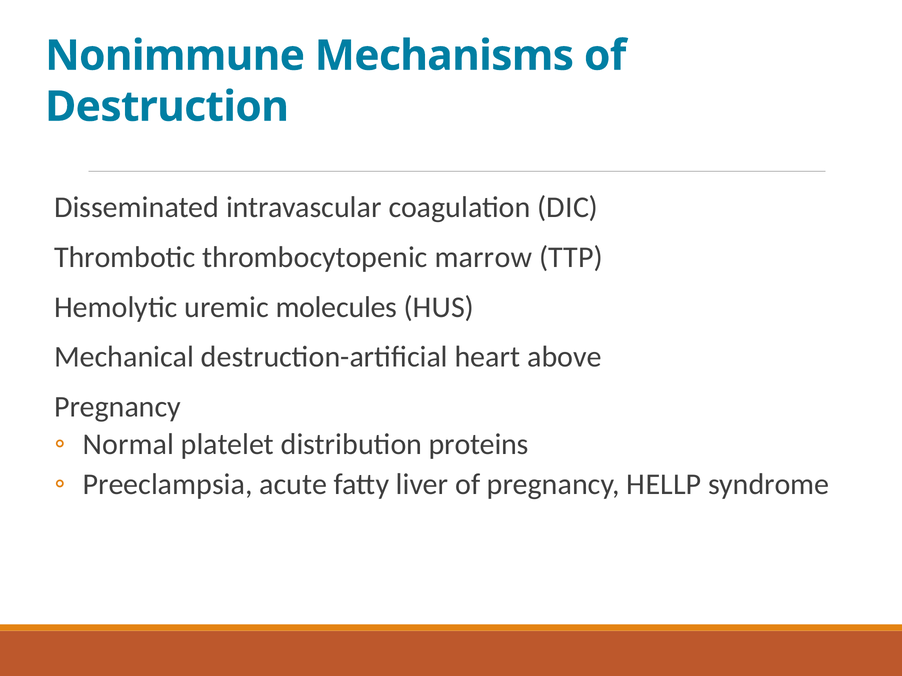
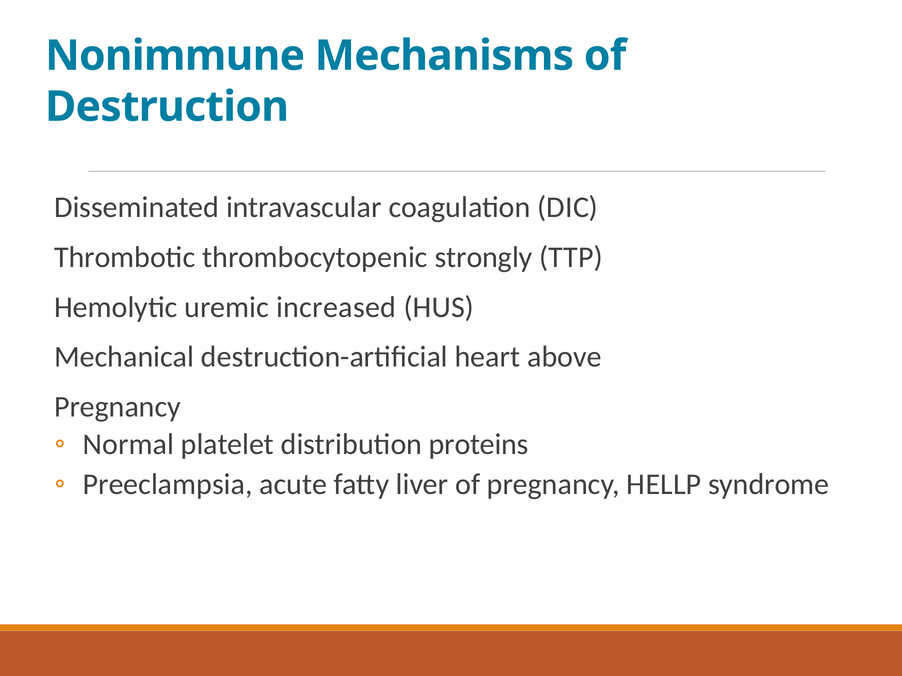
marrow: marrow -> strongly (483, 257)
molecules: molecules -> increased (336, 307)
